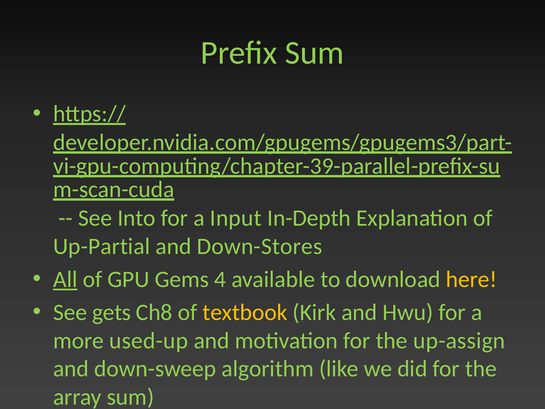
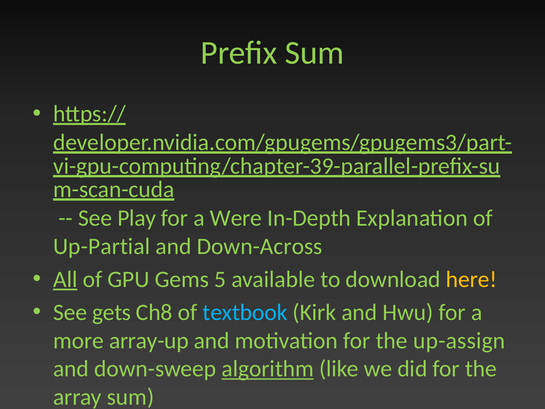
Into: Into -> Play (137, 218)
Input: Input -> Were (236, 218)
Down-Stores: Down-Stores -> Down-Across (260, 246)
4: 4 -> 5 (220, 279)
textbook colour: yellow -> light blue (245, 312)
used-up: used-up -> array-up (149, 340)
algorithm underline: none -> present (268, 369)
